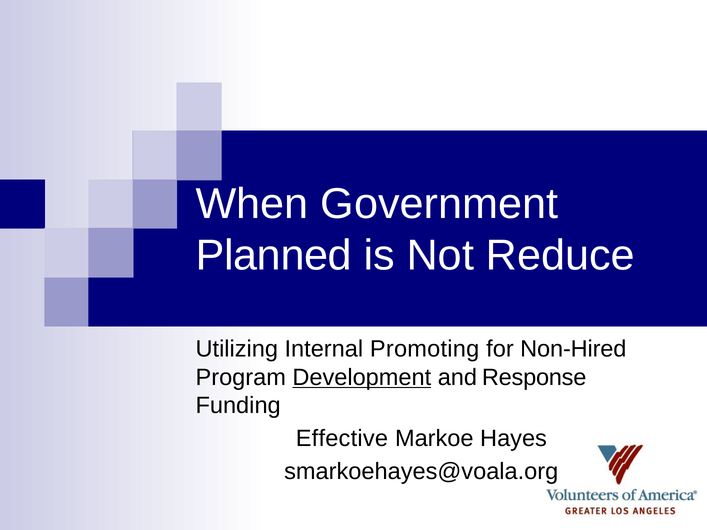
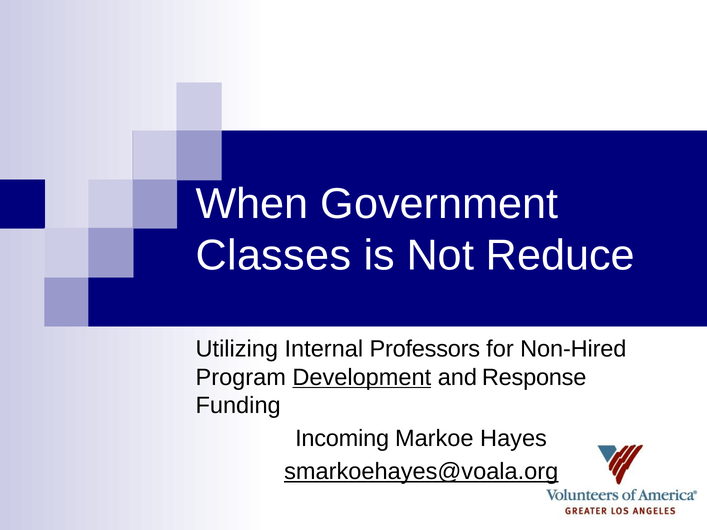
Planned: Planned -> Classes (273, 256)
Promoting: Promoting -> Professors (425, 349)
Effective: Effective -> Incoming (342, 439)
smarkoehayes@voala.org underline: none -> present (421, 472)
